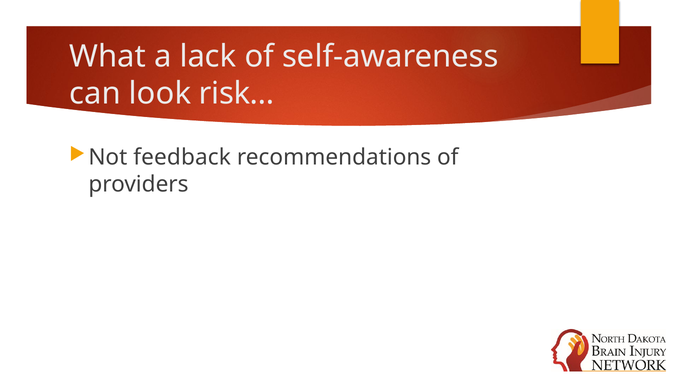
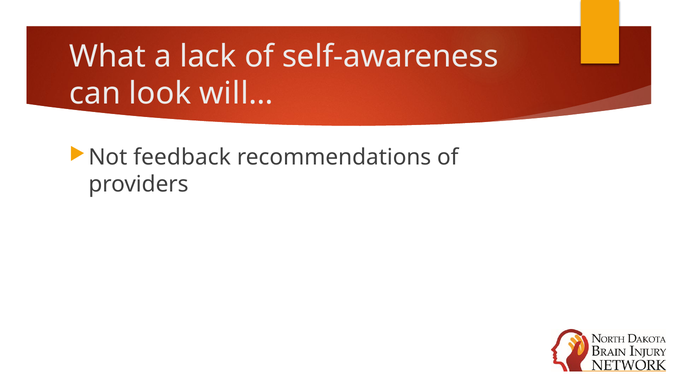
risk…: risk… -> will… (236, 94)
